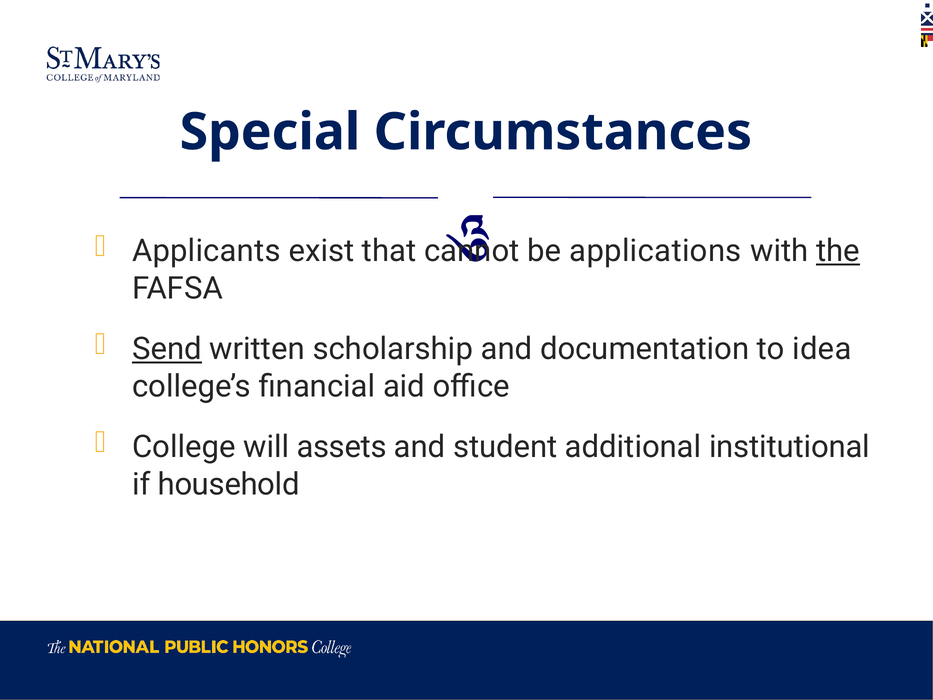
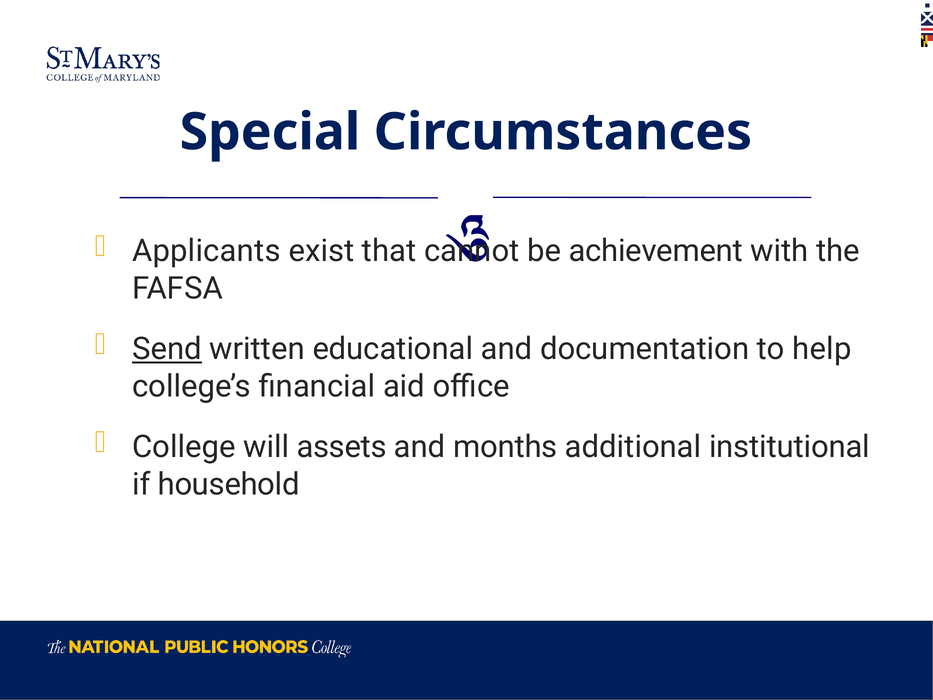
applications: applications -> achievement (656, 251)
the underline: present -> none (838, 251)
scholarship: scholarship -> educational (393, 349)
idea: idea -> help (822, 349)
student: student -> months (505, 447)
